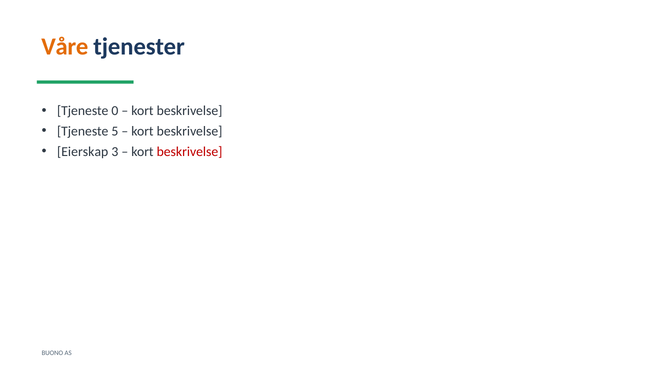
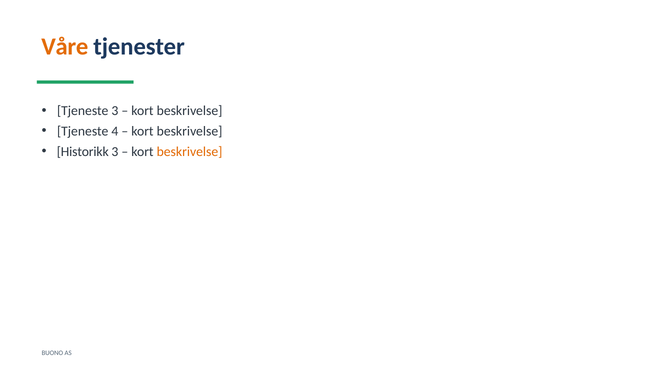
Tjeneste 0: 0 -> 3 (115, 111)
5: 5 -> 4 (115, 131)
Eierskap: Eierskap -> Historikk (83, 152)
beskrivelse colour: red -> orange (190, 152)
